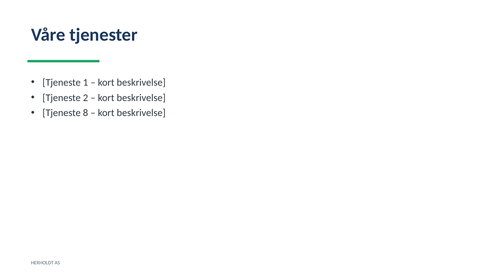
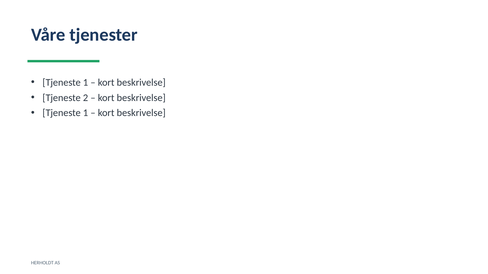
8: 8 -> 1 (86, 113)
